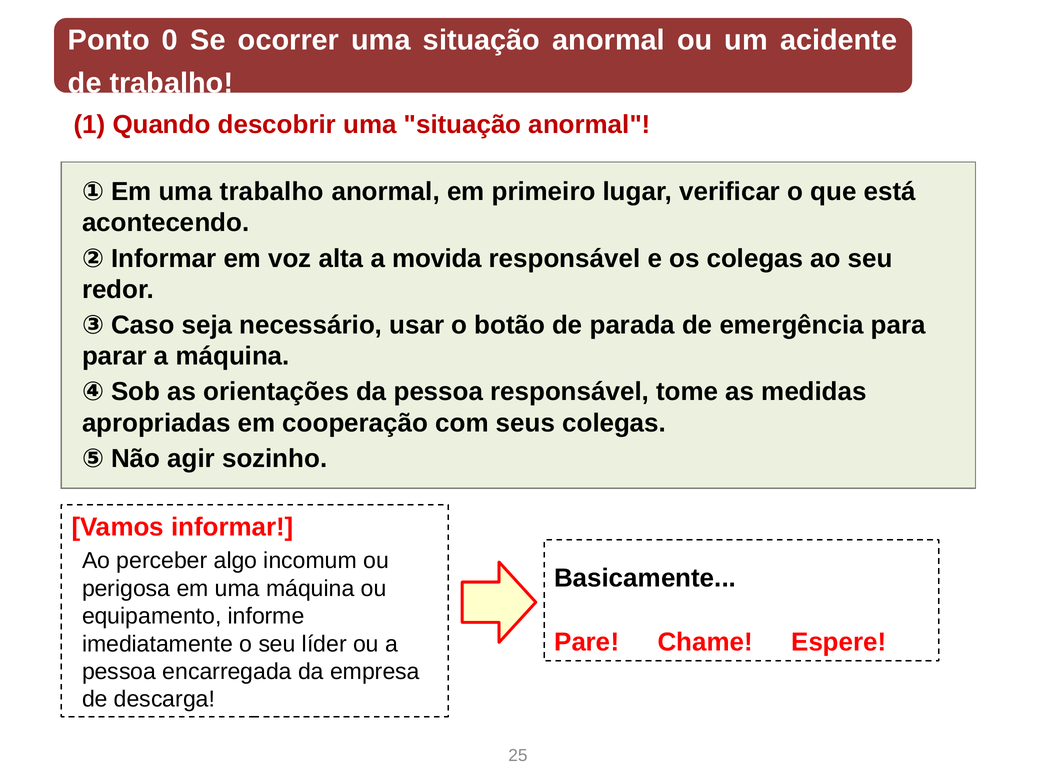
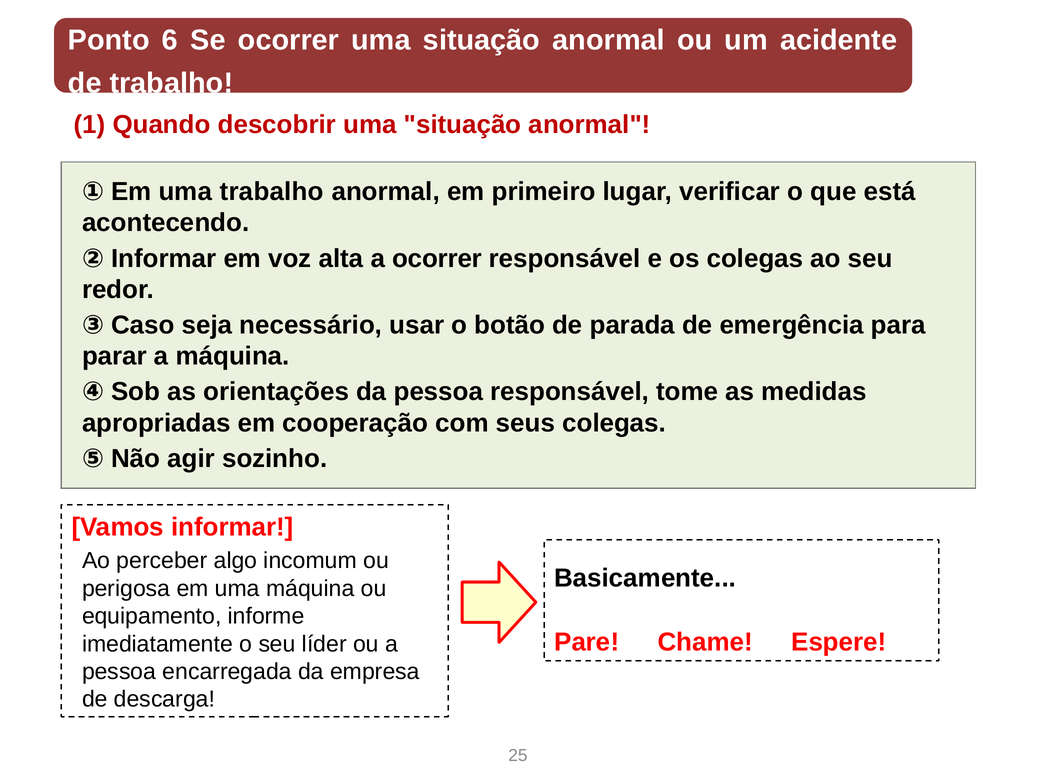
0: 0 -> 6 (170, 40)
a movida: movida -> ocorrer (437, 258)
